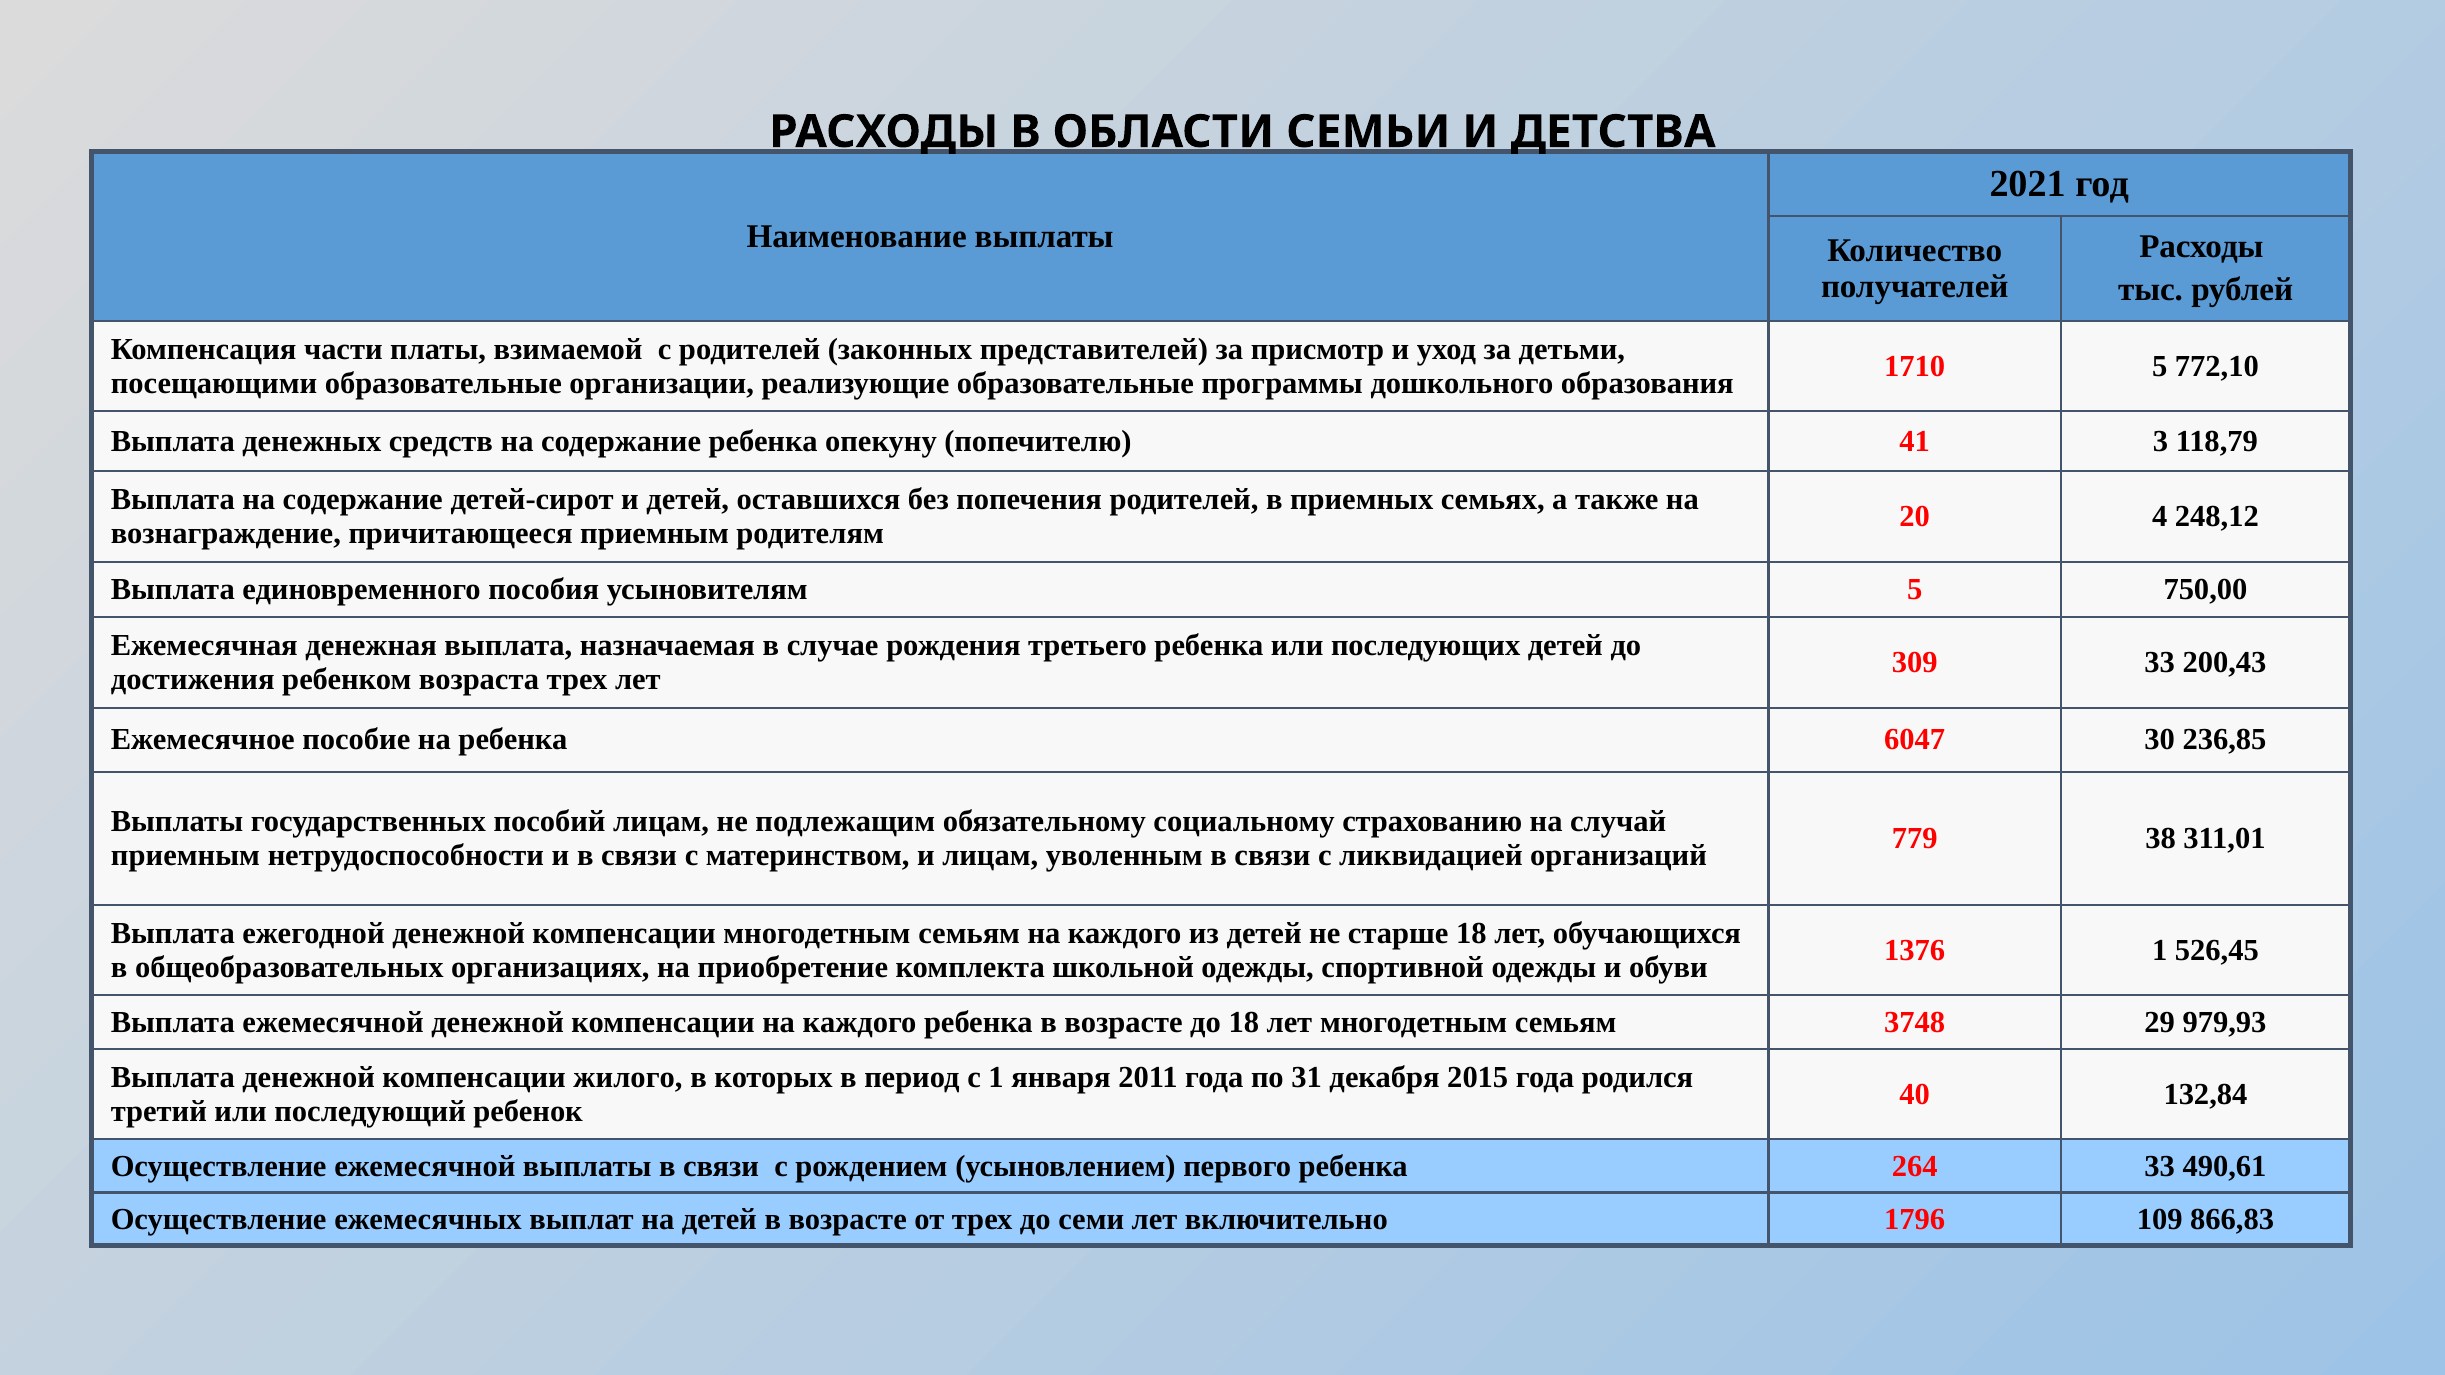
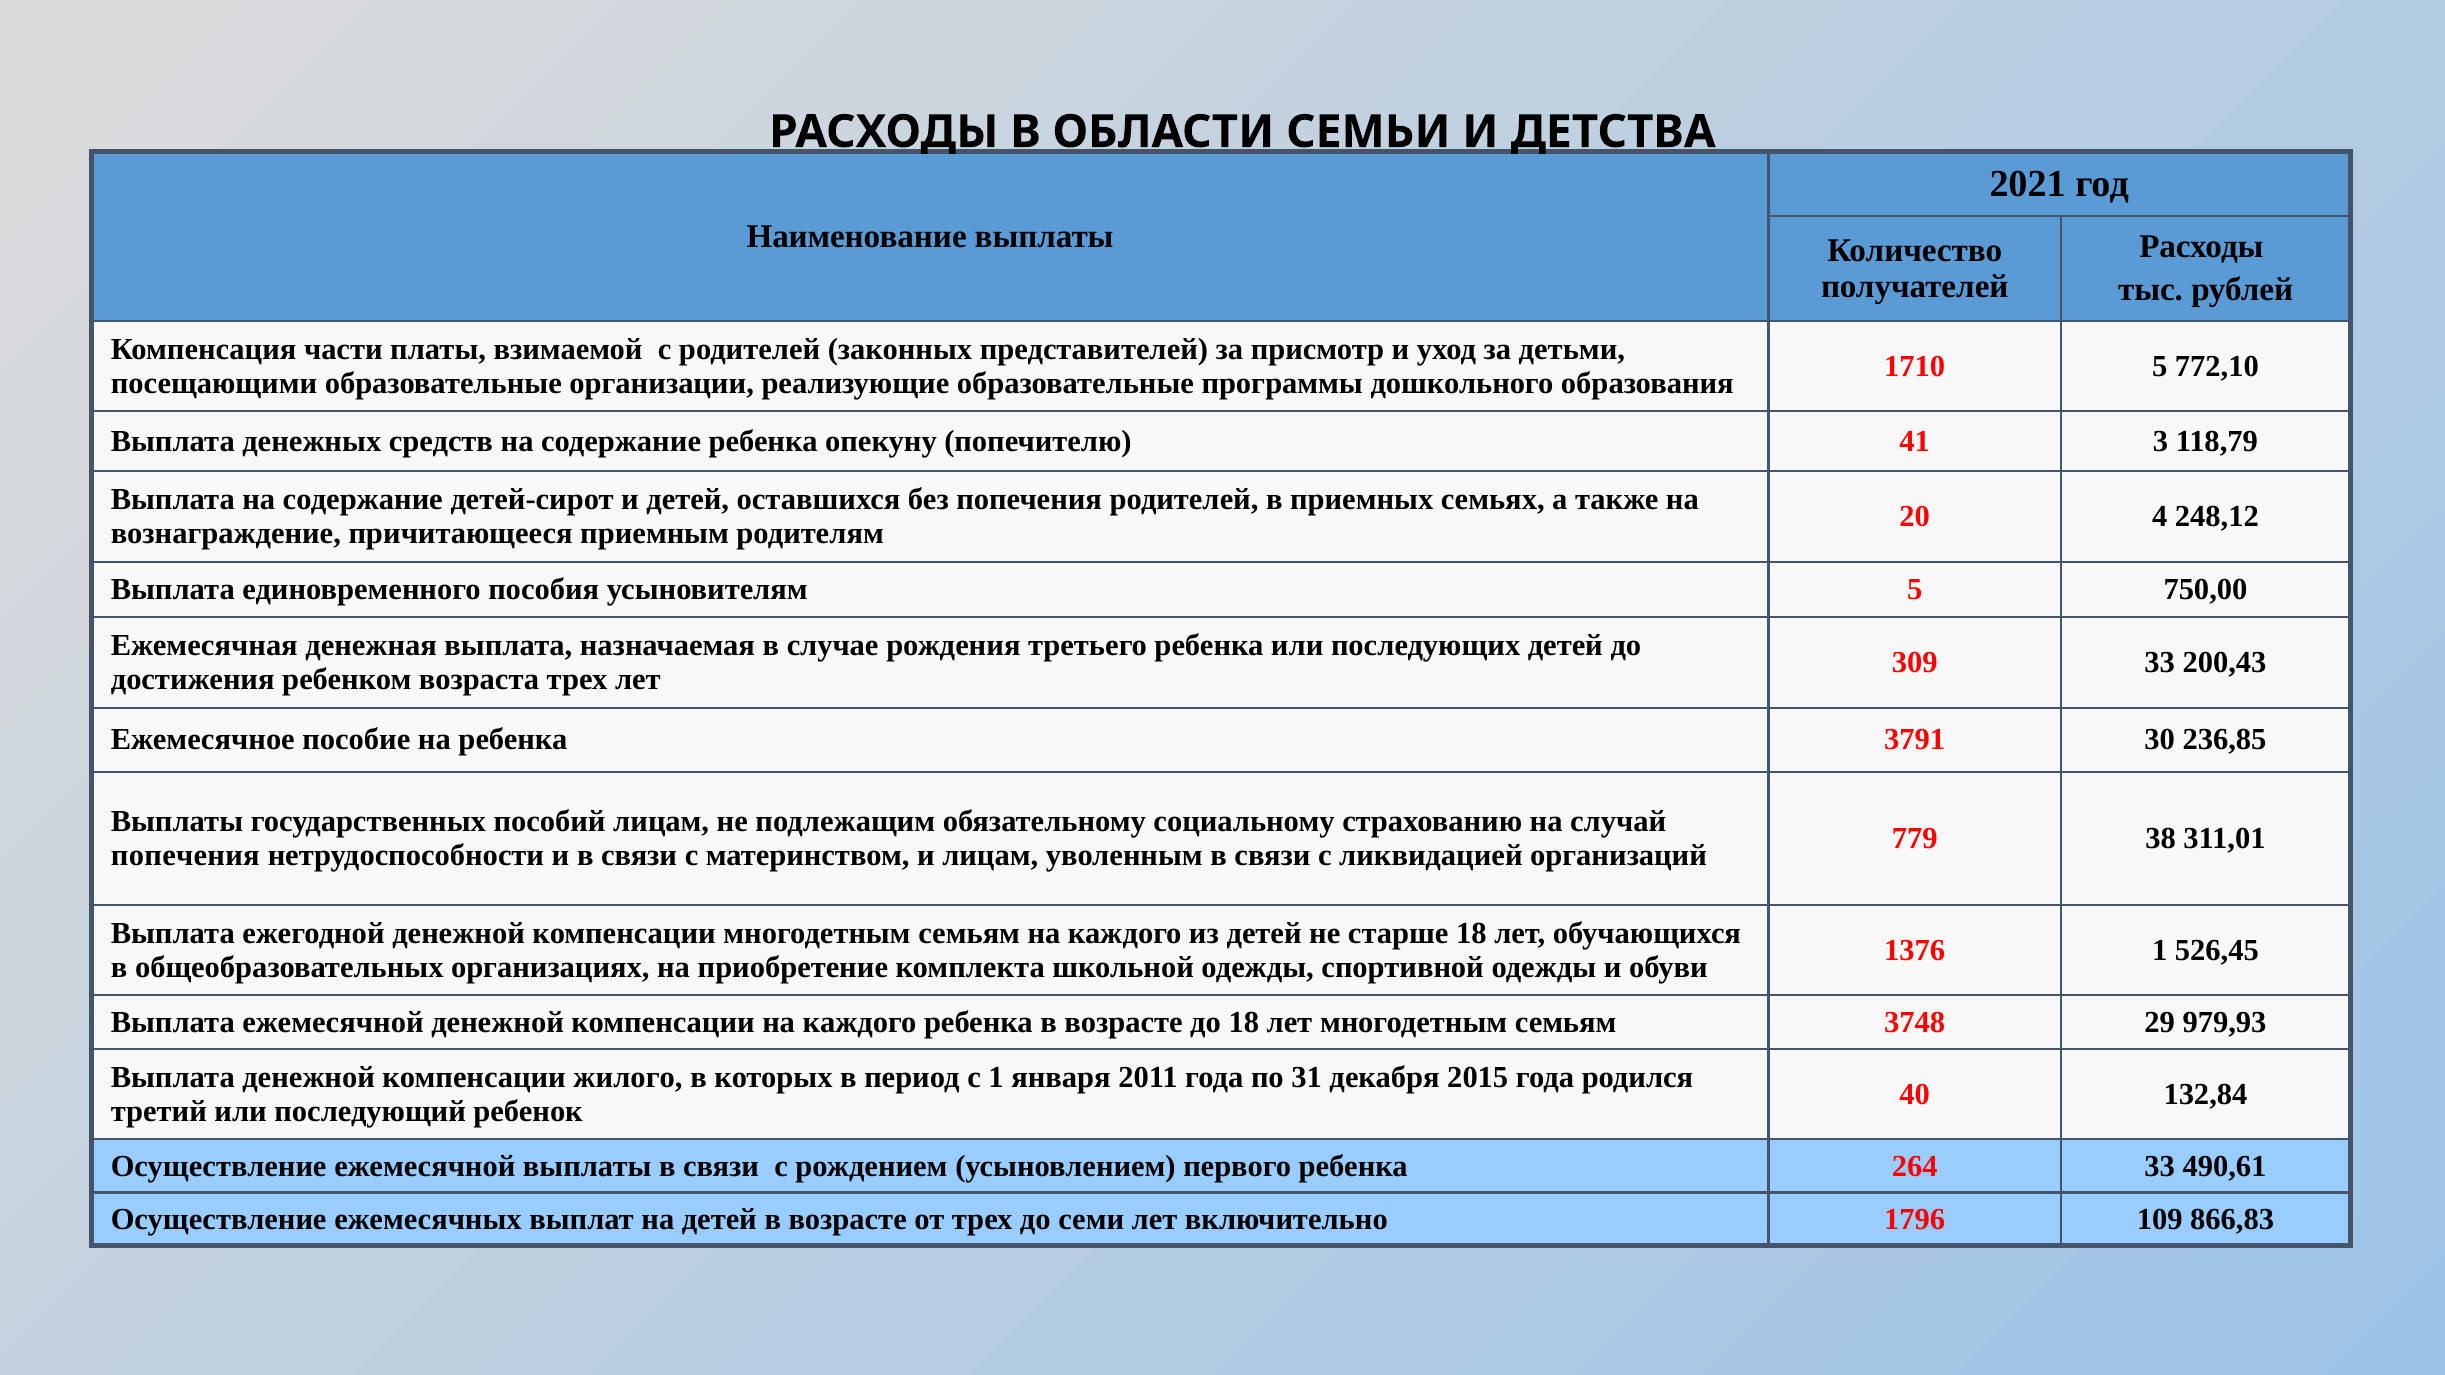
6047: 6047 -> 3791 (1915, 740)
приемным: приемным -> попечения (185, 855)
